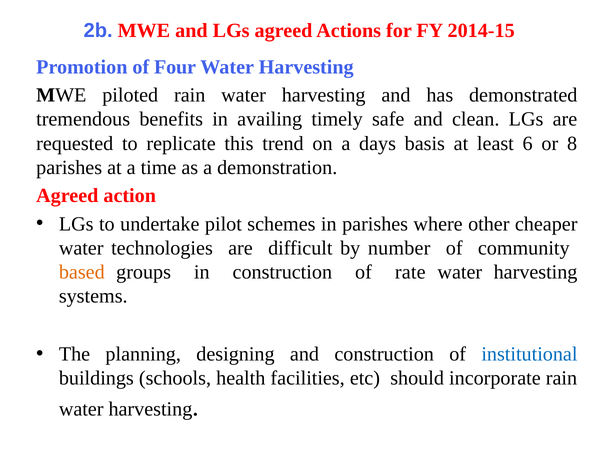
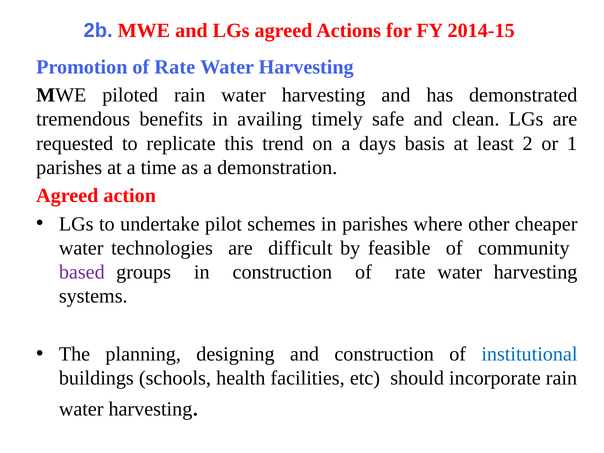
Promotion of Four: Four -> Rate (175, 67)
6: 6 -> 2 (528, 143)
8: 8 -> 1 (572, 143)
number: number -> feasible (399, 248)
based colour: orange -> purple (82, 272)
